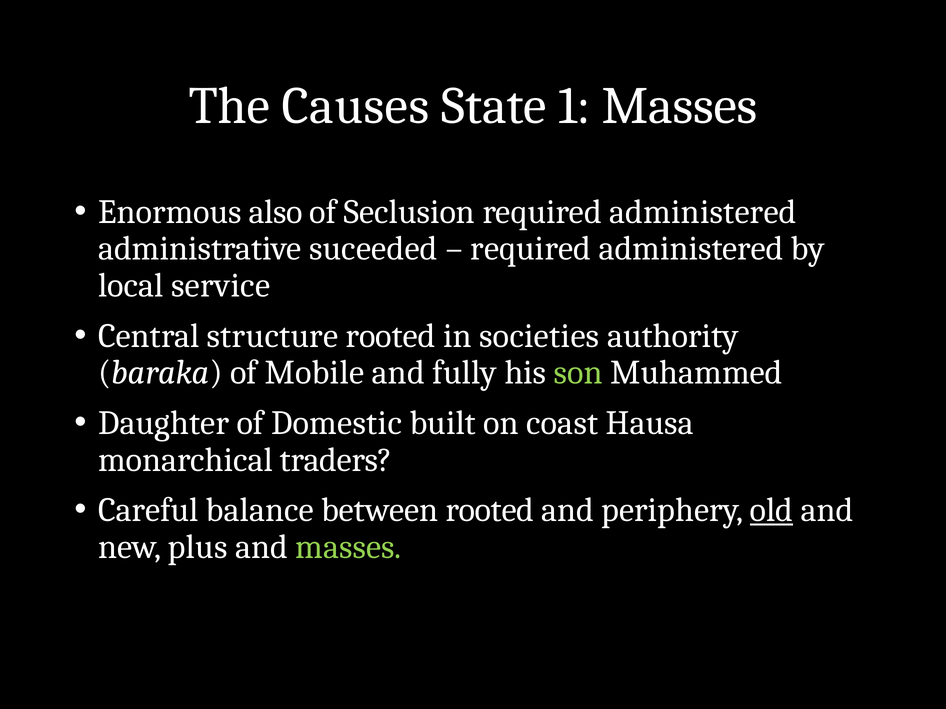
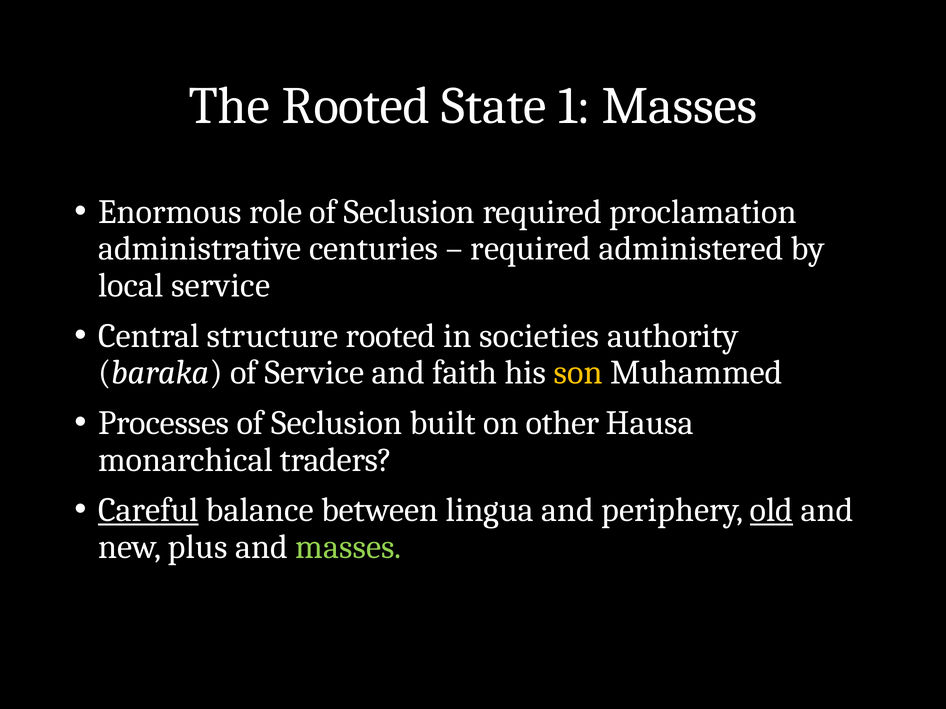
The Causes: Causes -> Rooted (356, 106)
also: also -> role (276, 212)
administered: administered -> proclamation (703, 212)
suceeded: suceeded -> centuries (373, 249)
of Mobile: Mobile -> Service (315, 373)
fully: fully -> faith (465, 373)
son colour: light green -> yellow (578, 373)
Daughter: Daughter -> Processes (164, 423)
Domestic: Domestic -> Seclusion (337, 423)
coast: coast -> other (563, 423)
Careful underline: none -> present (148, 510)
between rooted: rooted -> lingua (490, 510)
